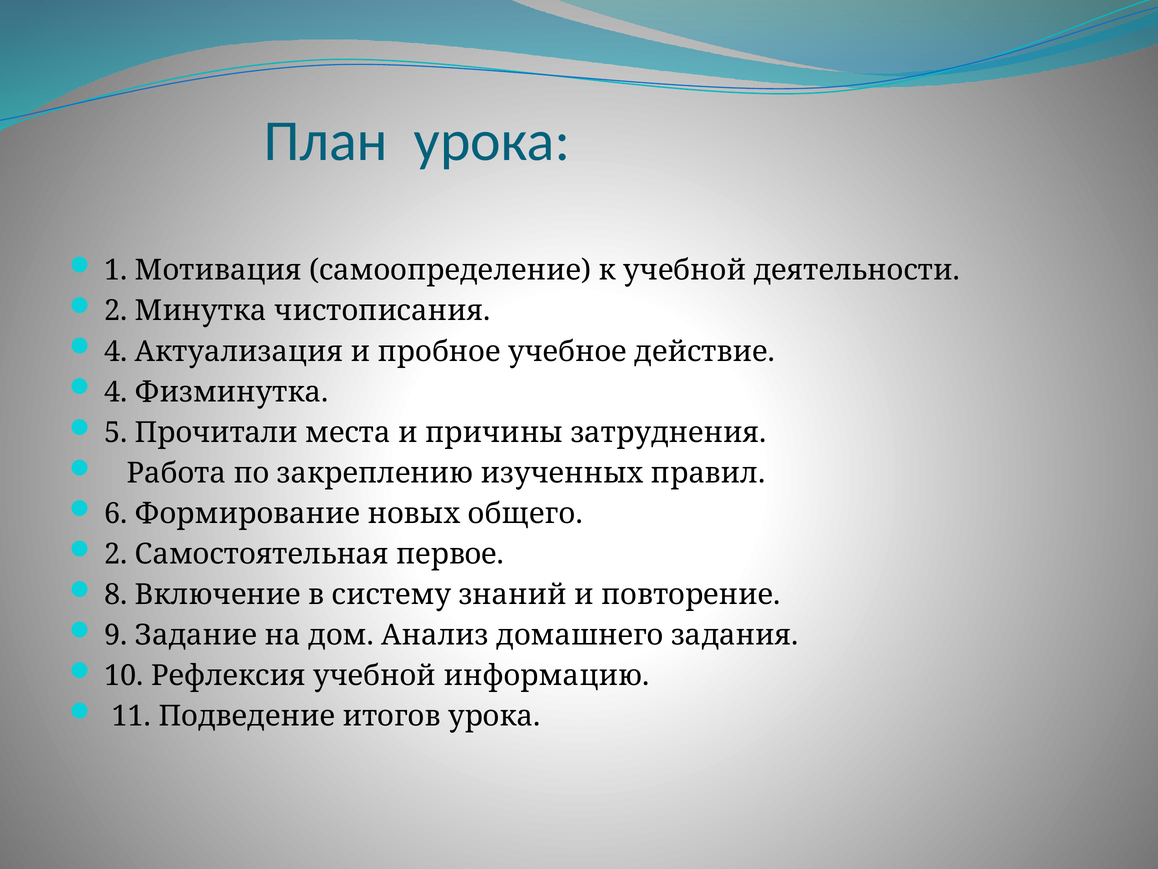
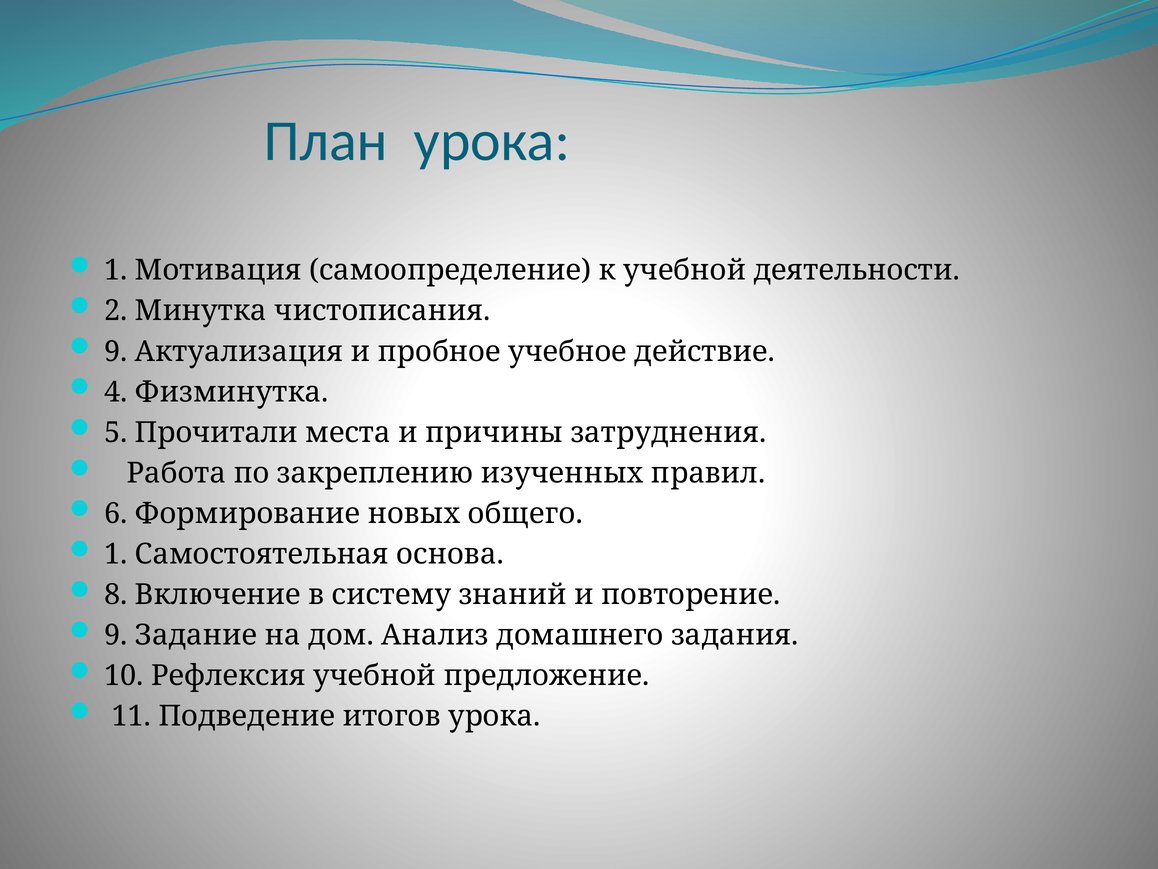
4: 4 -> 9 (116, 351)
2: 2 -> 1 (116, 554)
первое: первое -> основа (450, 554)
информацию: информацию -> предложение (547, 675)
